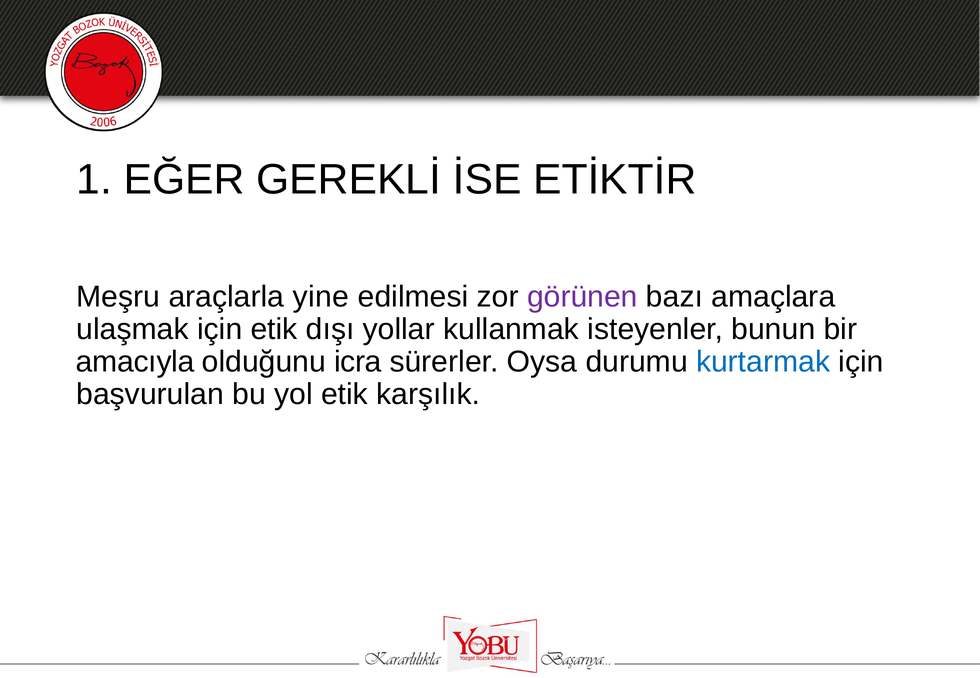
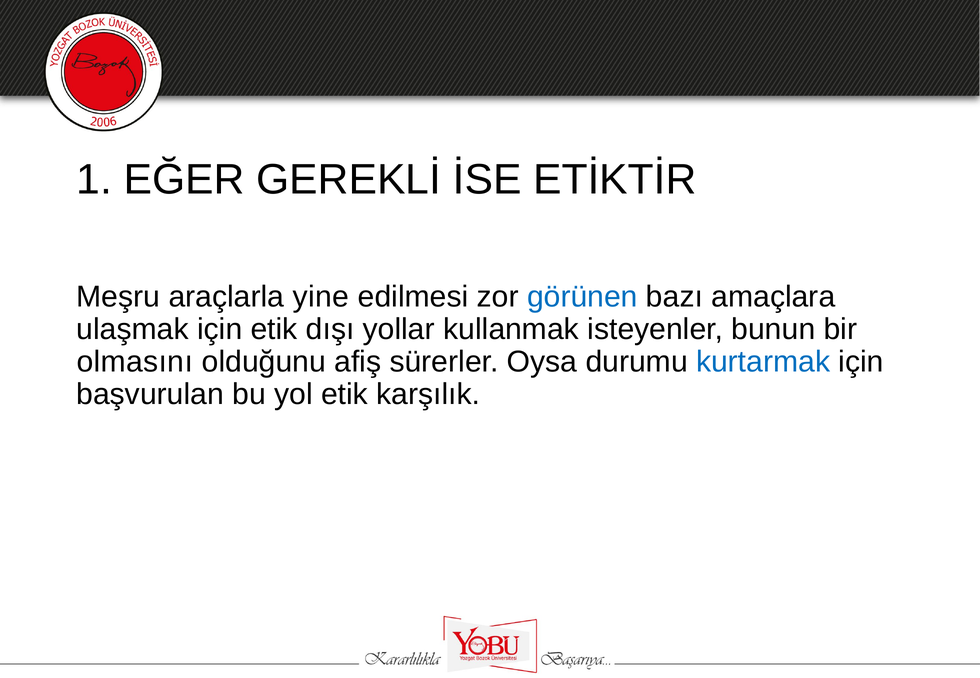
görünen colour: purple -> blue (582, 297)
amacıyla: amacıyla -> olmasını (135, 362)
icra: icra -> afiş (358, 362)
